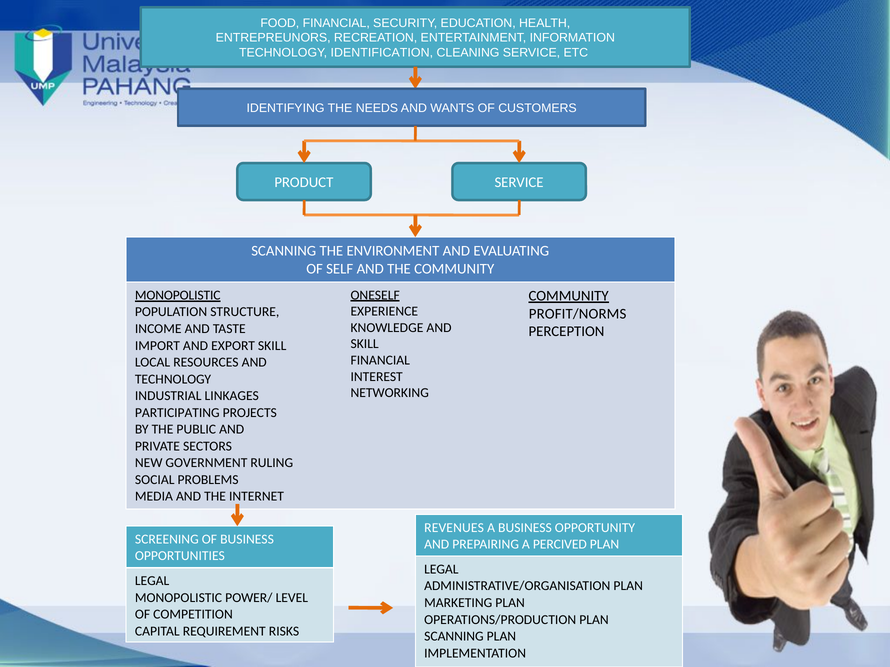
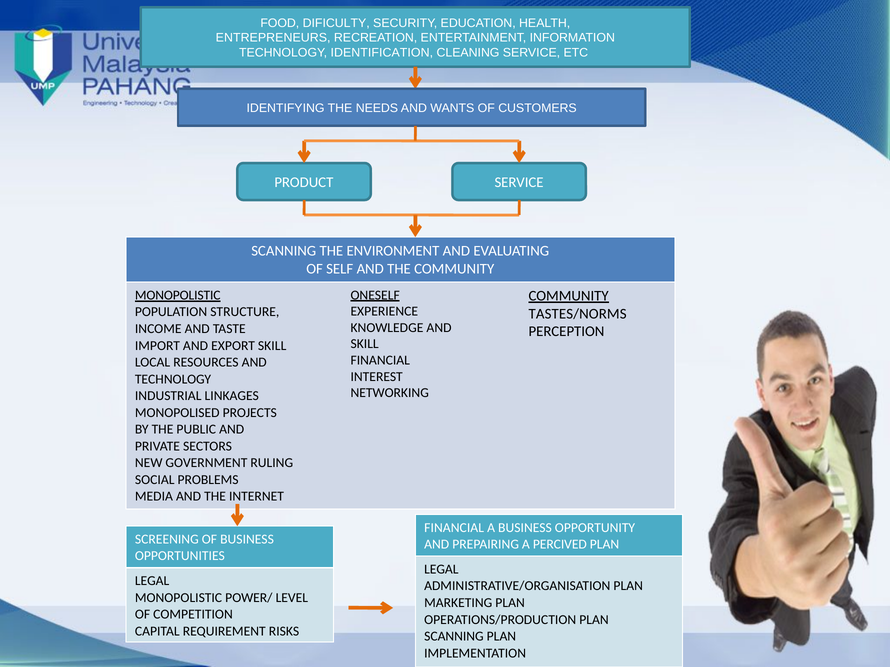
FOOD FINANCIAL: FINANCIAL -> DIFICULTY (336, 23)
ENTREPREUNORS: ENTREPREUNORS -> ENTREPRENEURS (273, 38)
PROFIT/NORMS: PROFIT/NORMS -> TASTES/NORMS (578, 314)
PARTICIPATING: PARTICIPATING -> MONOPOLISED (177, 413)
REVENUES: REVENUES -> FINANCIAL (454, 528)
